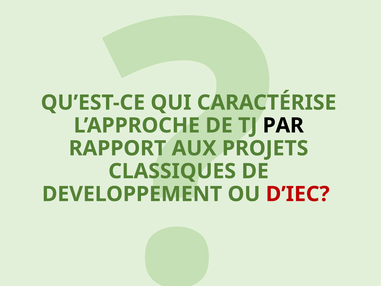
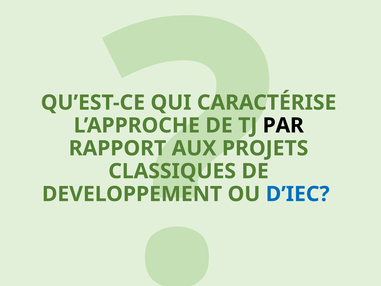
D’IEC colour: red -> blue (298, 194)
